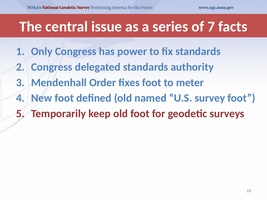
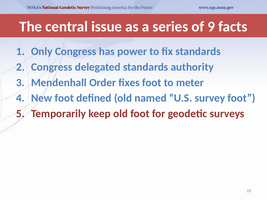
7: 7 -> 9 (211, 27)
